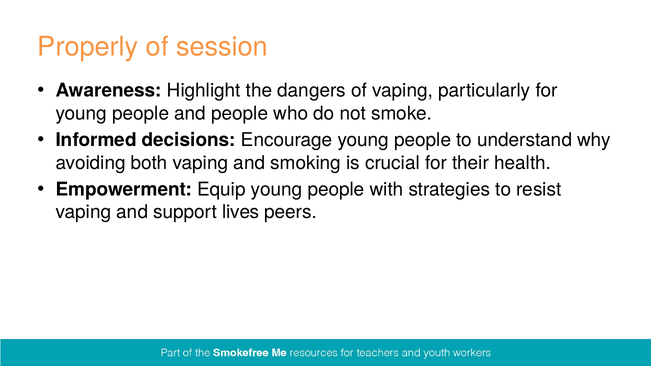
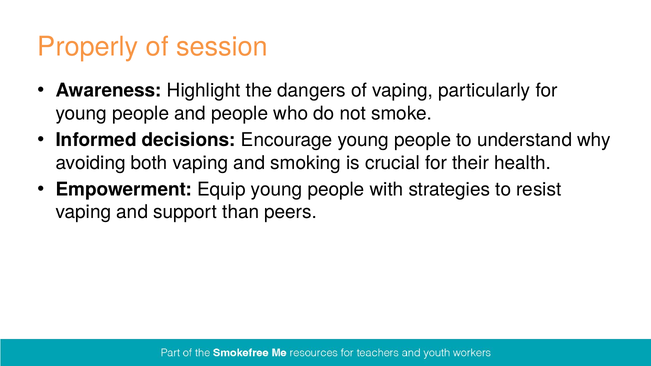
lives: lives -> than (241, 212)
